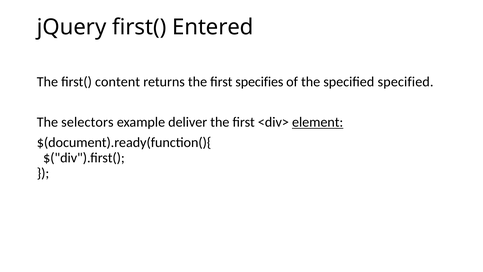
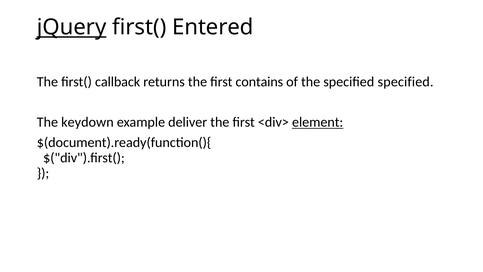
jQuery underline: none -> present (72, 27)
content: content -> callback (118, 82)
specifies: specifies -> contains (259, 82)
selectors: selectors -> keydown (87, 122)
